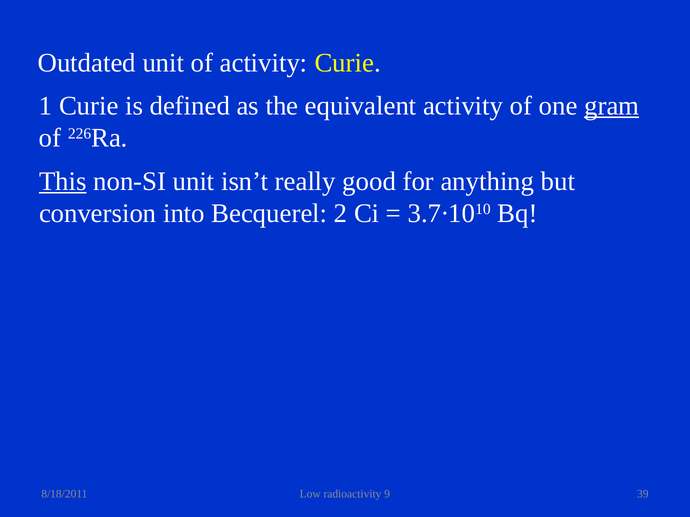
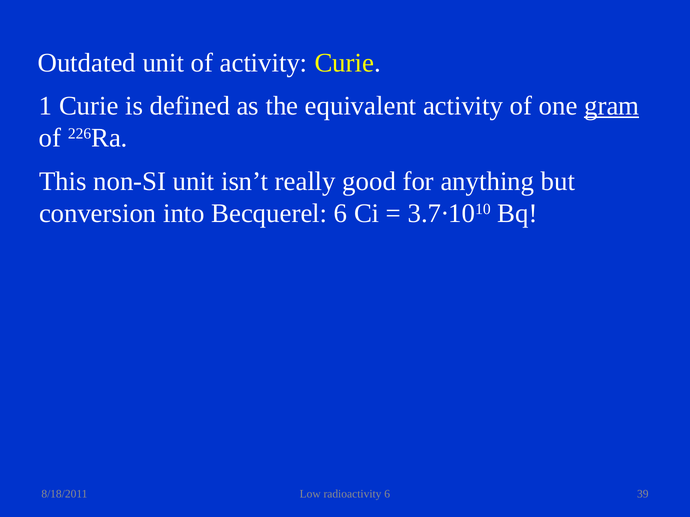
This underline: present -> none (63, 182)
Becquerel 2: 2 -> 6 (341, 214)
radioactivity 9: 9 -> 6 (387, 494)
